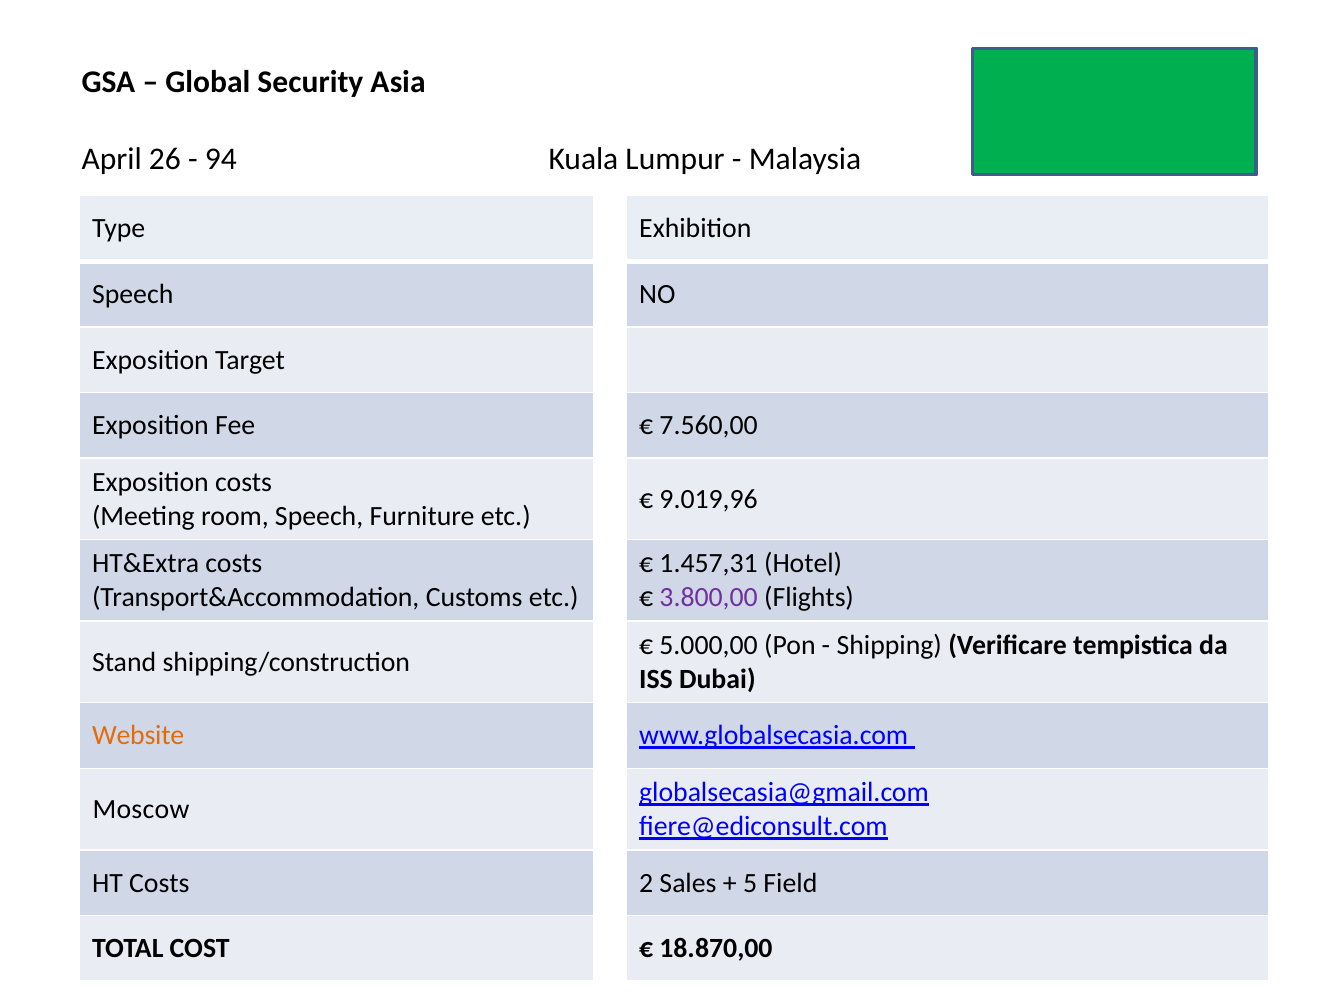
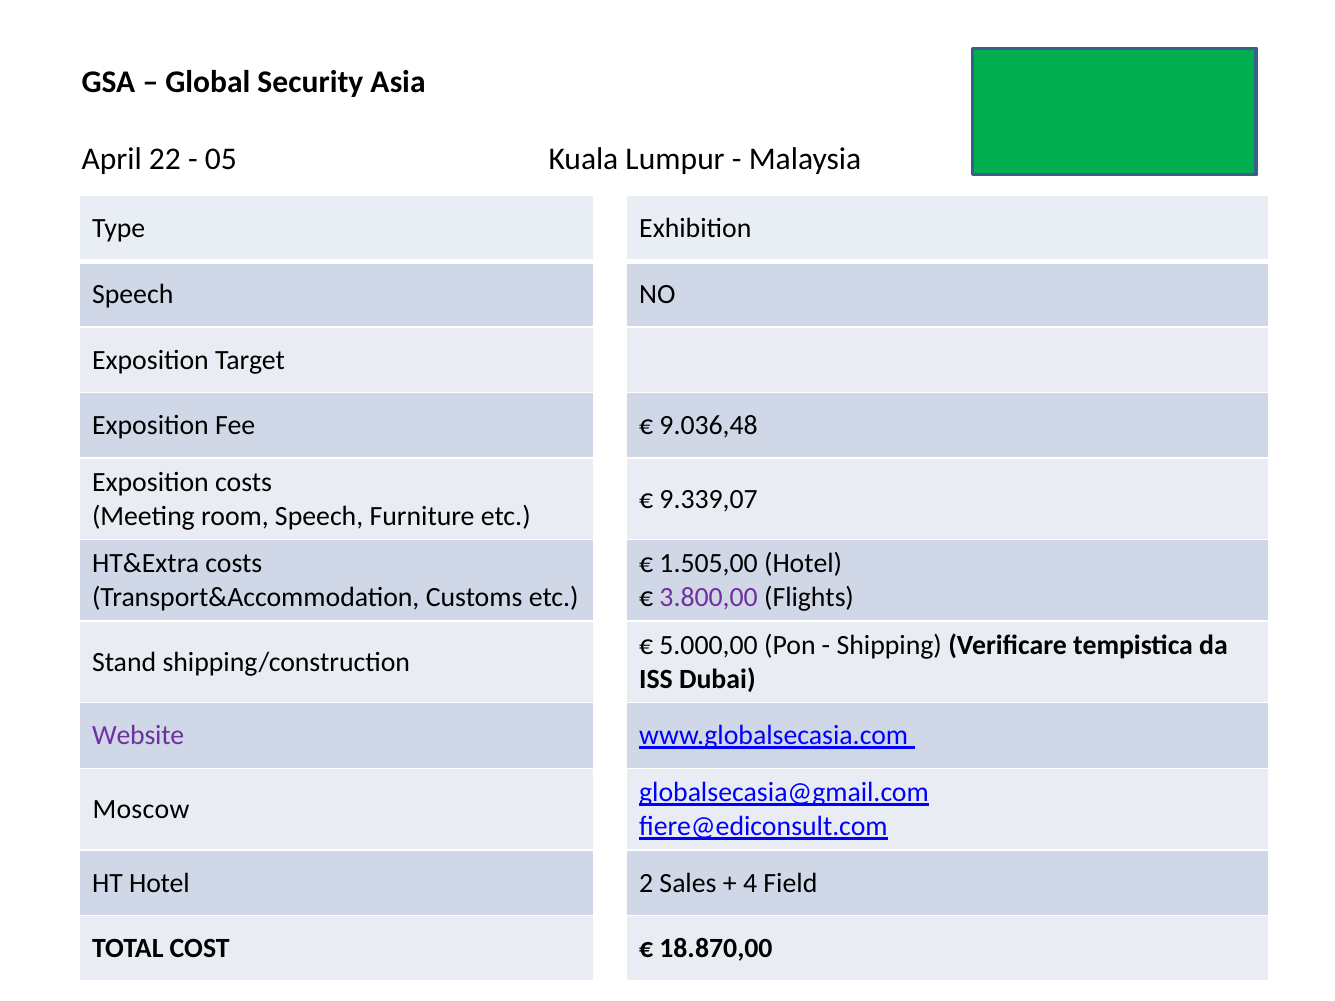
26: 26 -> 22 (165, 159)
94: 94 -> 05 (221, 159)
7.560,00: 7.560,00 -> 9.036,48 (709, 426)
9.019,96: 9.019,96 -> 9.339,07 (709, 499)
1.457,31: 1.457,31 -> 1.505,00 (709, 564)
Website colour: orange -> purple (138, 736)
HT Costs: Costs -> Hotel (159, 883)
5: 5 -> 4 (750, 883)
